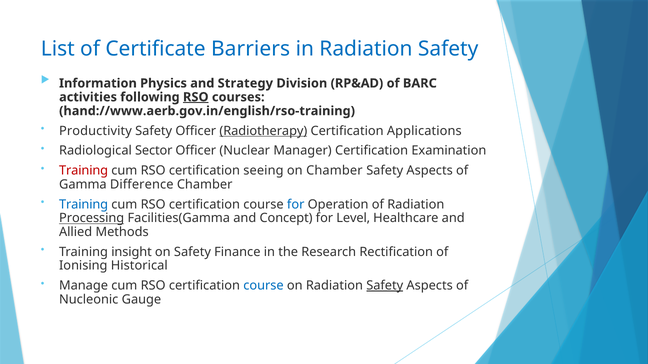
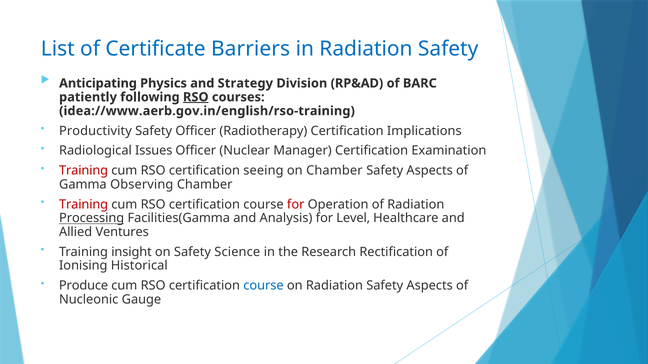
Information: Information -> Anticipating (98, 83)
activities: activities -> patiently (88, 97)
hand://www.aerb.gov.in/english/rso-training: hand://www.aerb.gov.in/english/rso-training -> idea://www.aerb.gov.in/english/rso-training (207, 111)
Radiotherapy underline: present -> none (263, 131)
Applications: Applications -> Implications (424, 131)
Sector: Sector -> Issues (154, 151)
Difference: Difference -> Observing (142, 185)
Training colour: blue -> red (84, 205)
for colour: blue -> red (296, 205)
Concept: Concept -> Analysis (286, 218)
Methods: Methods -> Ventures (122, 232)
Finance: Finance -> Science (237, 252)
Manage: Manage -> Produce (84, 286)
Safety underline: present -> none (385, 286)
